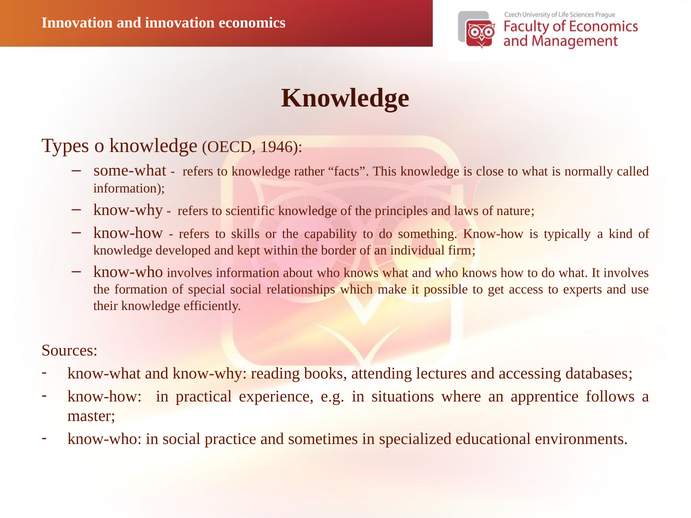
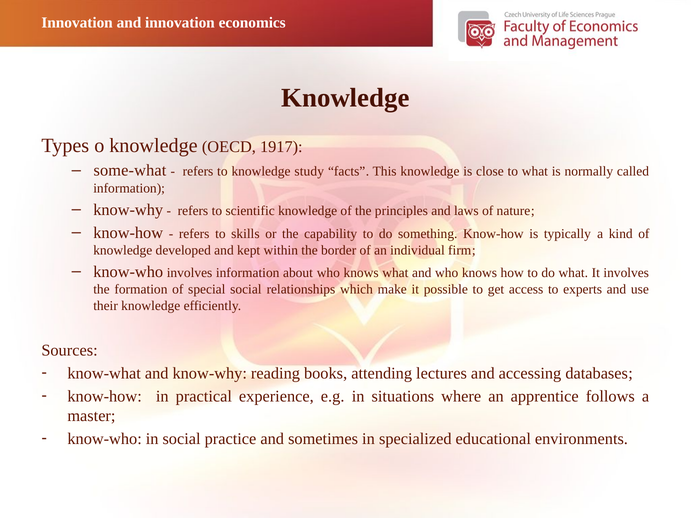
1946: 1946 -> 1917 (281, 147)
rather: rather -> study (309, 171)
